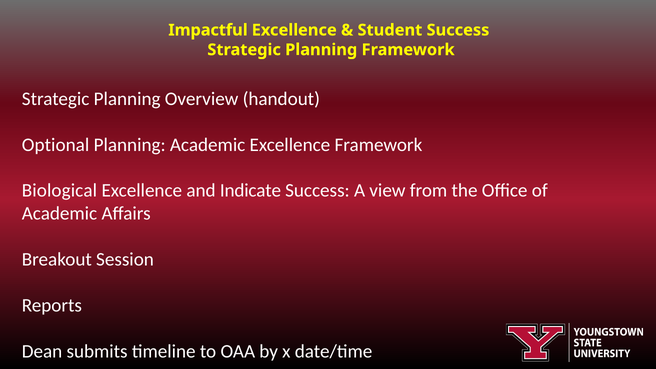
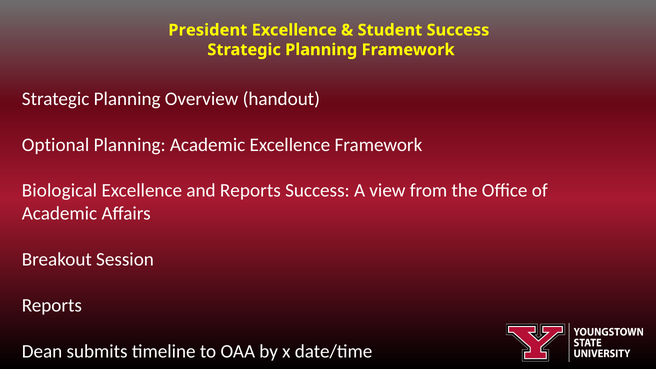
Impactful: Impactful -> President (208, 30)
and Indicate: Indicate -> Reports (250, 191)
